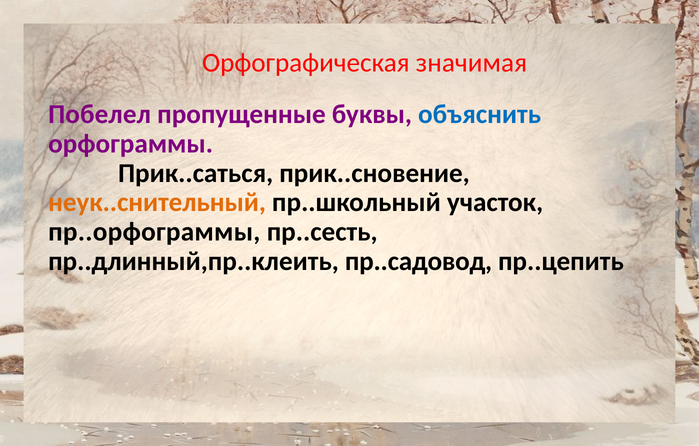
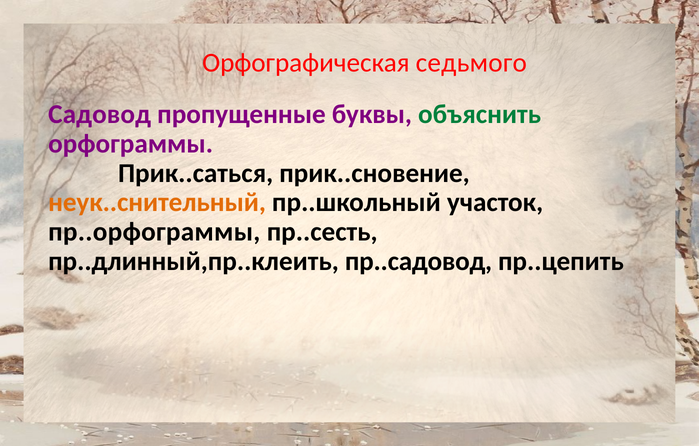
значимая: значимая -> седьмого (471, 63)
Побелел: Побелел -> Садовод (100, 114)
объяснить colour: blue -> green (480, 114)
